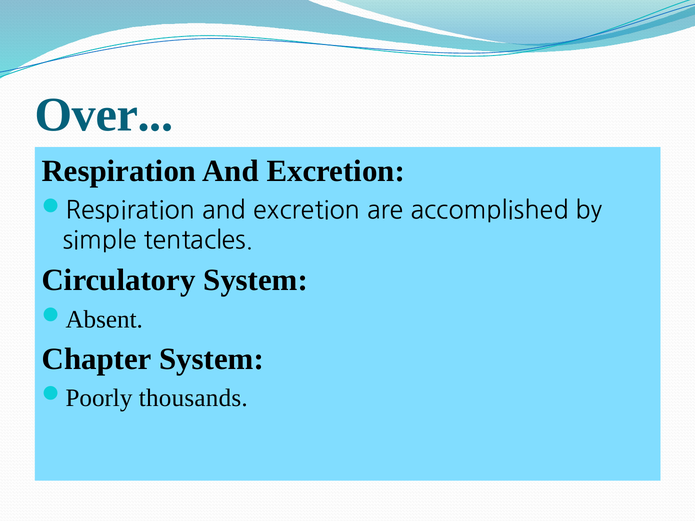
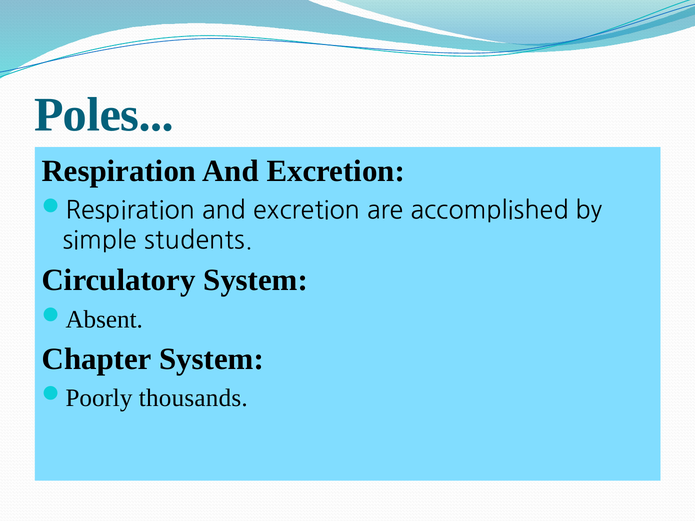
Over: Over -> Poles (104, 115)
tentacles: tentacles -> students (199, 241)
